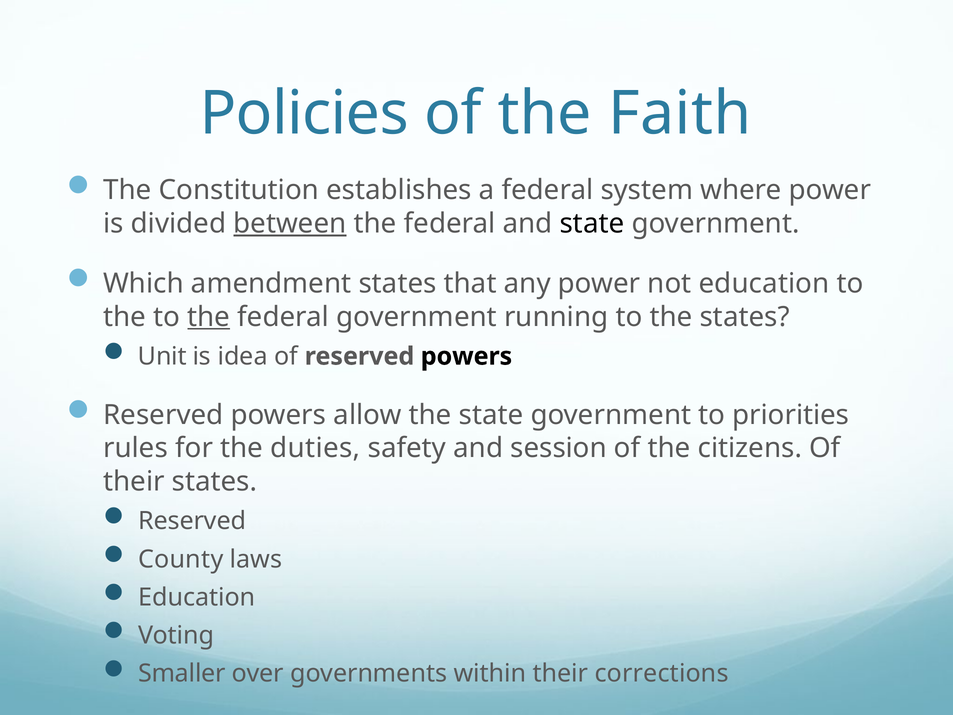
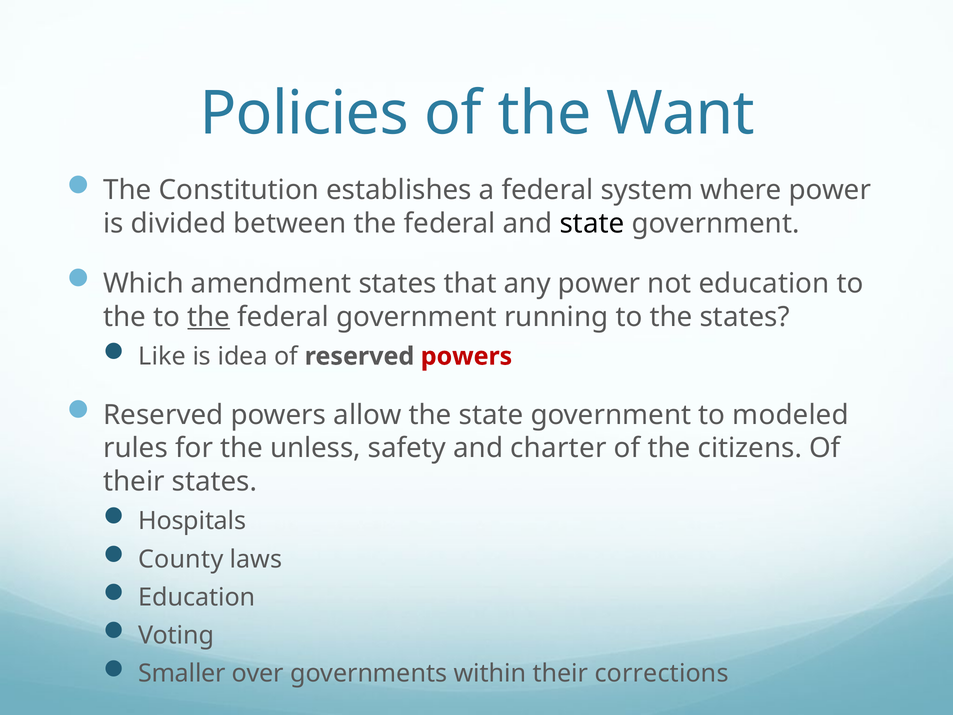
Faith: Faith -> Want (680, 113)
between underline: present -> none (290, 224)
Unit: Unit -> Like (162, 356)
powers colour: black -> red (466, 356)
priorities: priorities -> modeled (791, 415)
duties: duties -> unless (315, 448)
session: session -> charter (558, 448)
Reserved: Reserved -> Hospitals (192, 521)
